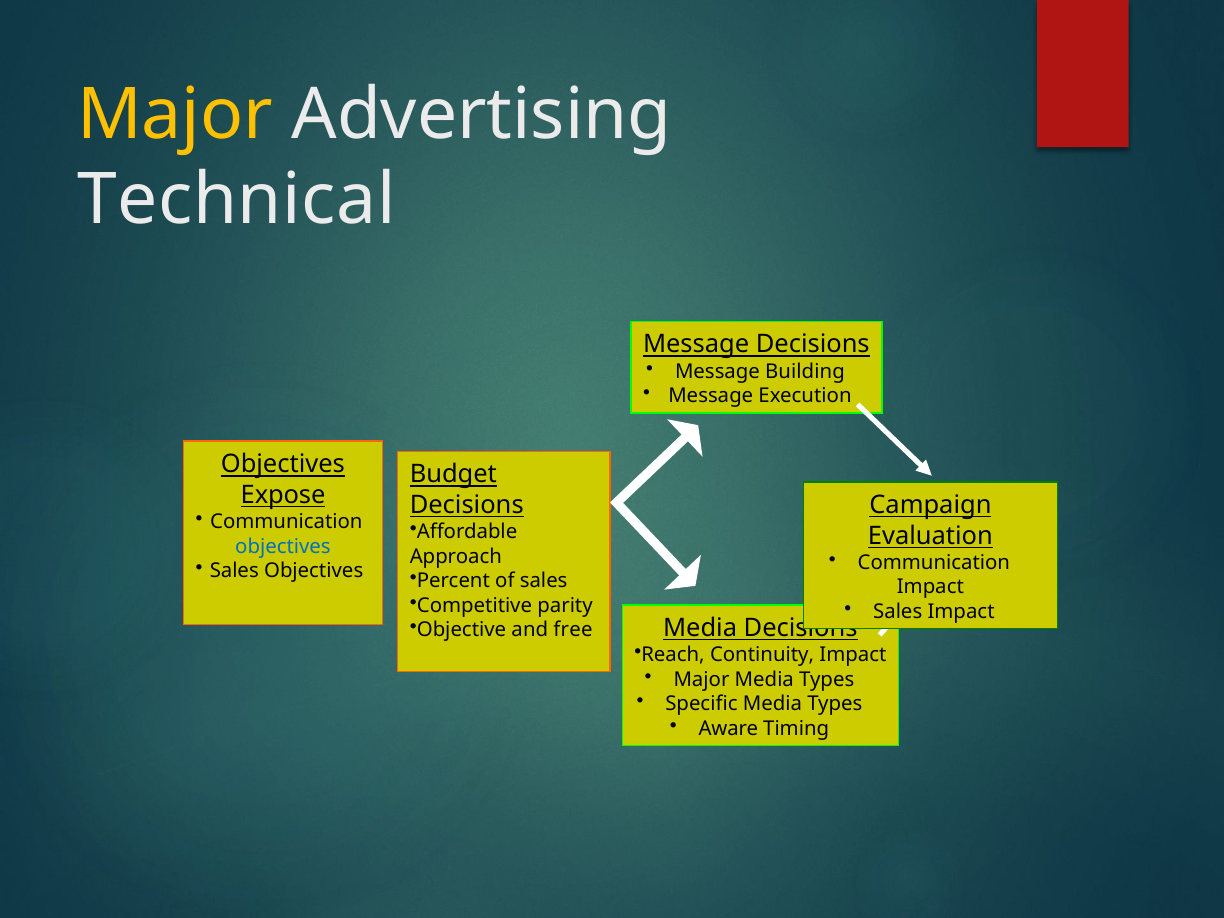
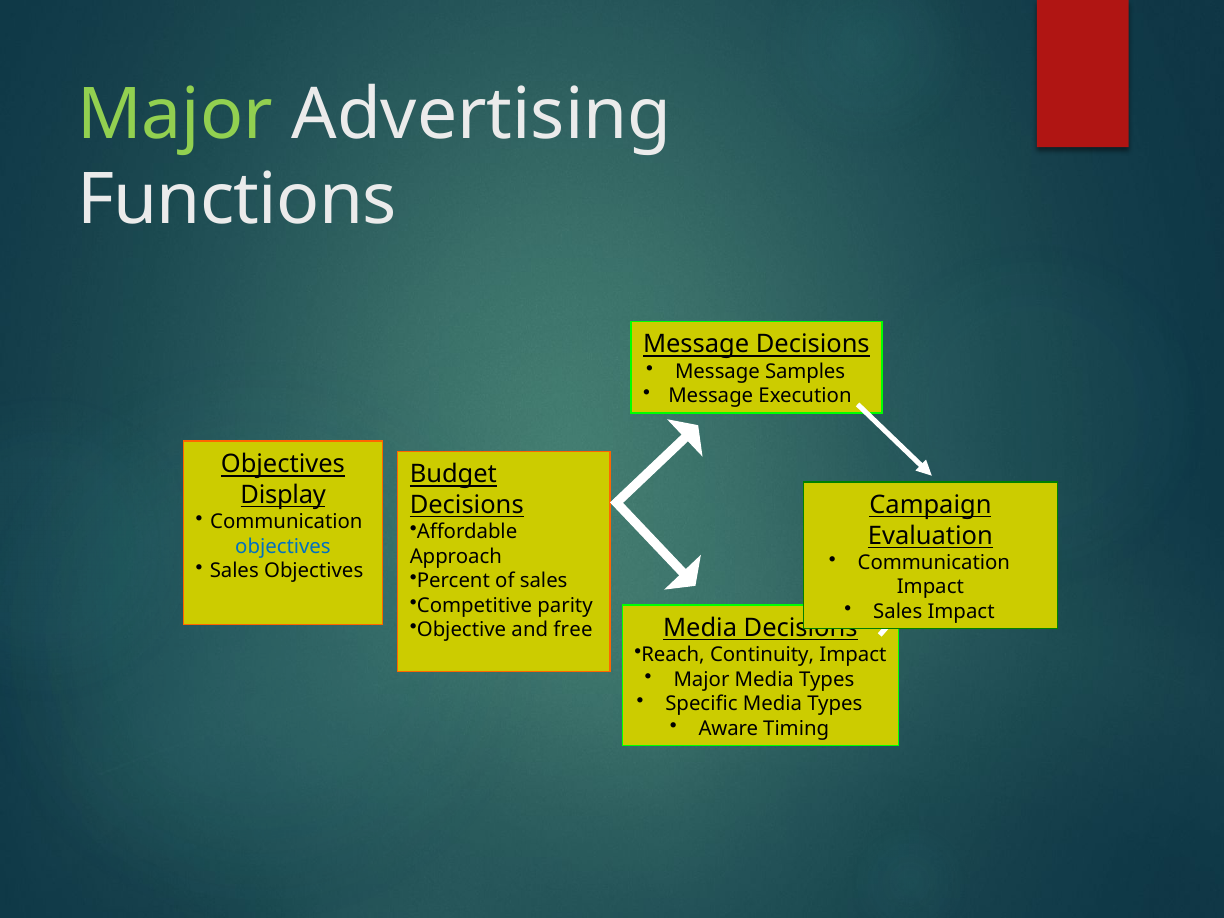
Major colour: yellow -> light green (175, 115)
Technical: Technical -> Functions (237, 200)
Building: Building -> Samples (805, 372)
Expose: Expose -> Display (283, 495)
